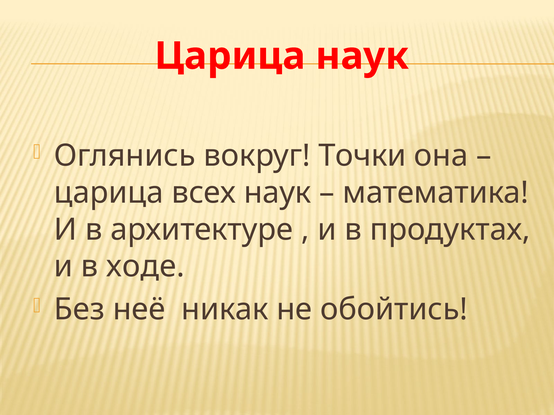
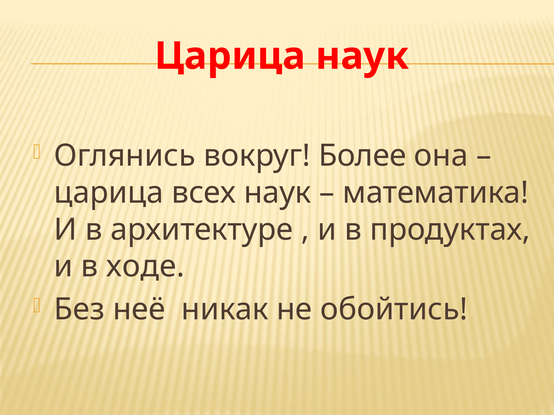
Точки: Точки -> Более (362, 156)
